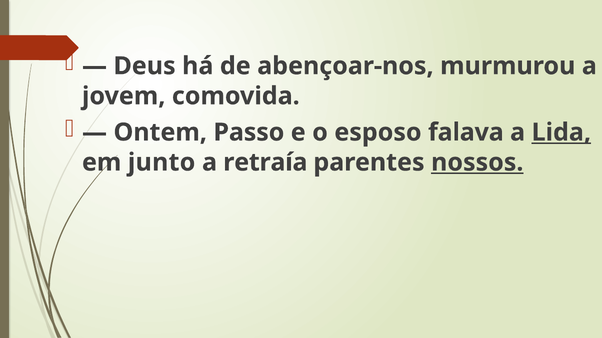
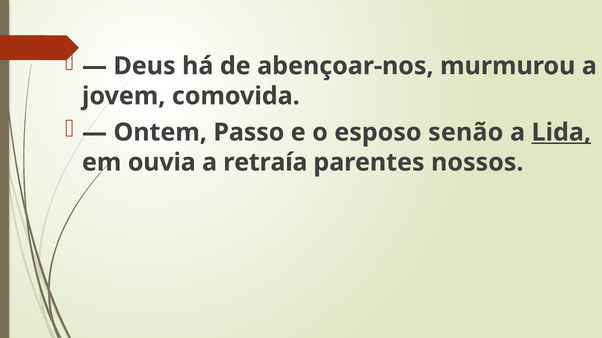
falava: falava -> senão (466, 133)
junto: junto -> ouvia (162, 163)
nossos underline: present -> none (477, 163)
